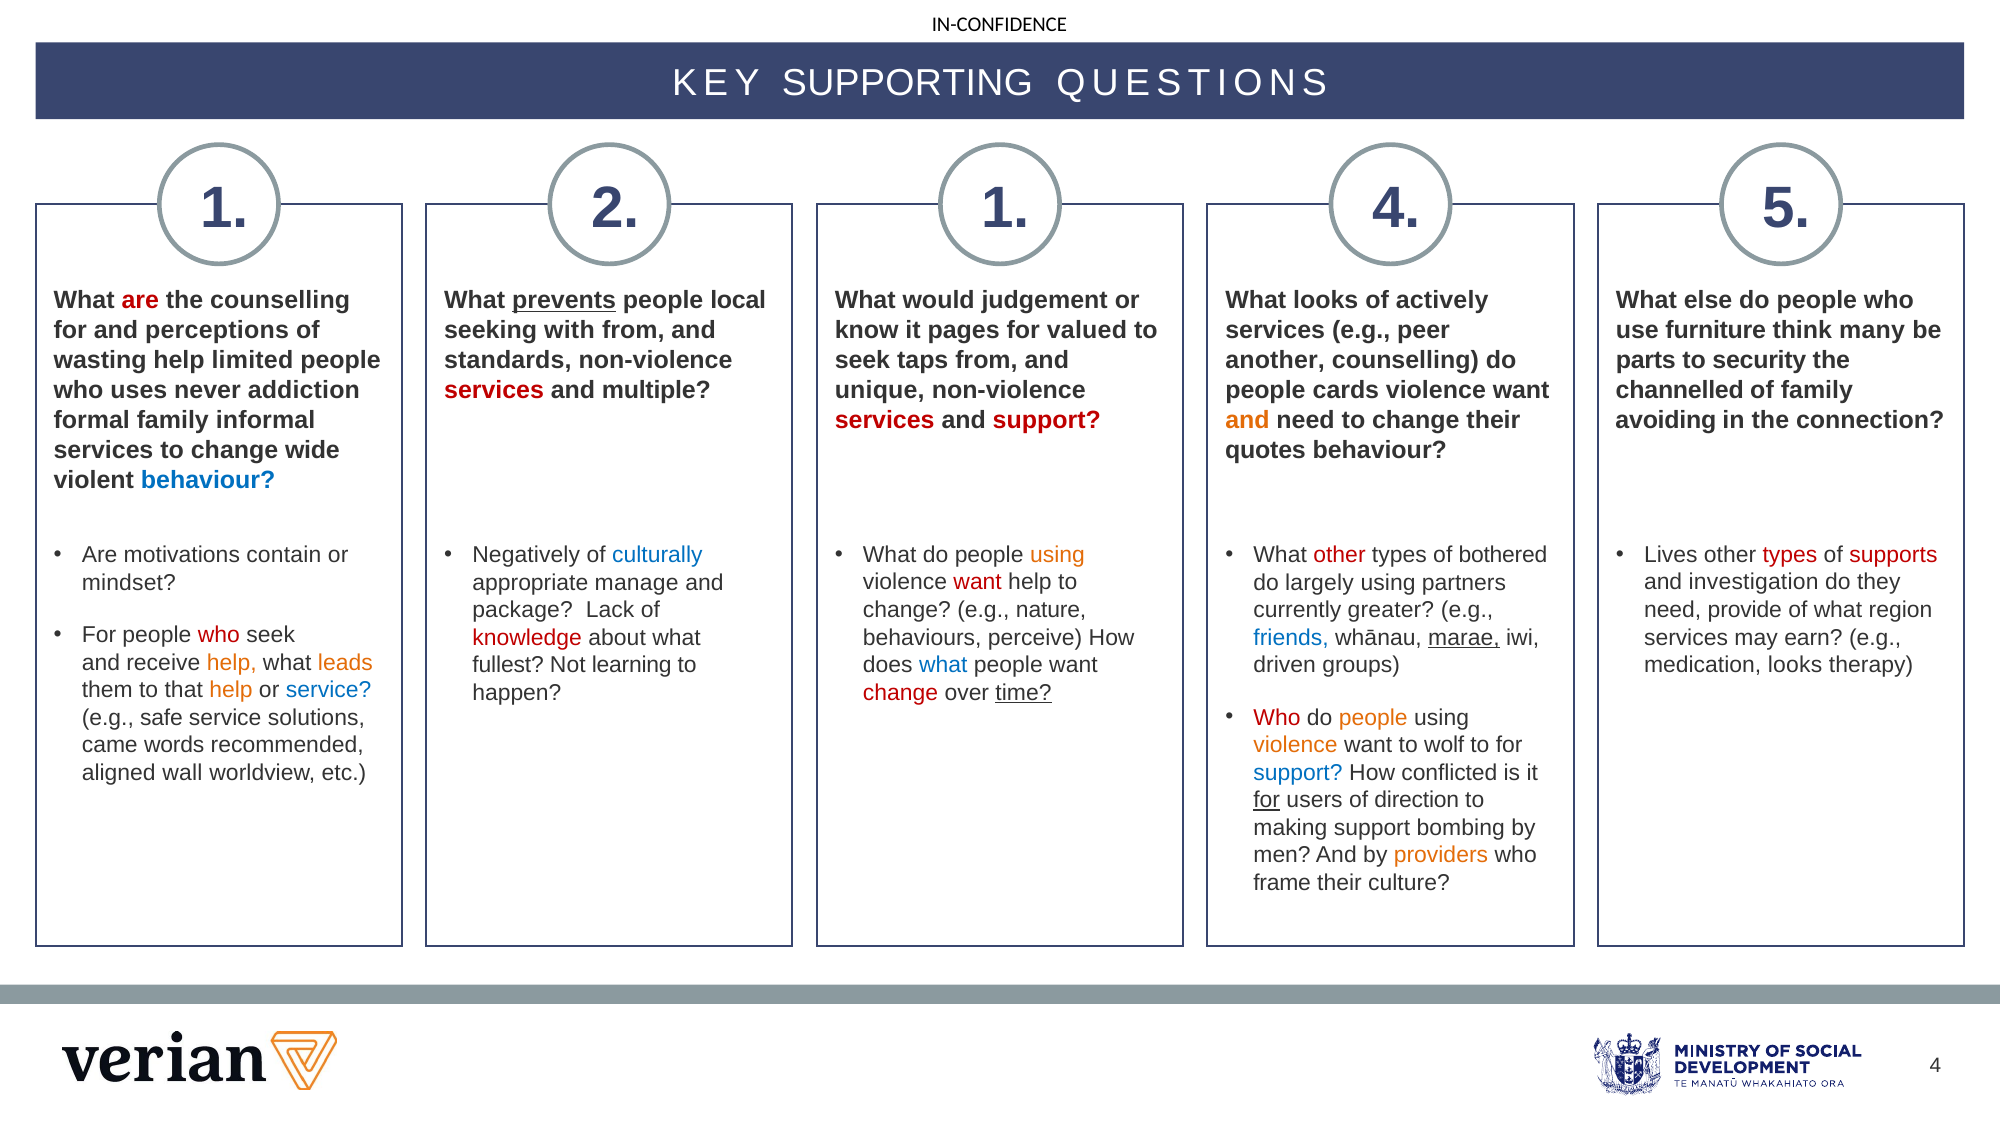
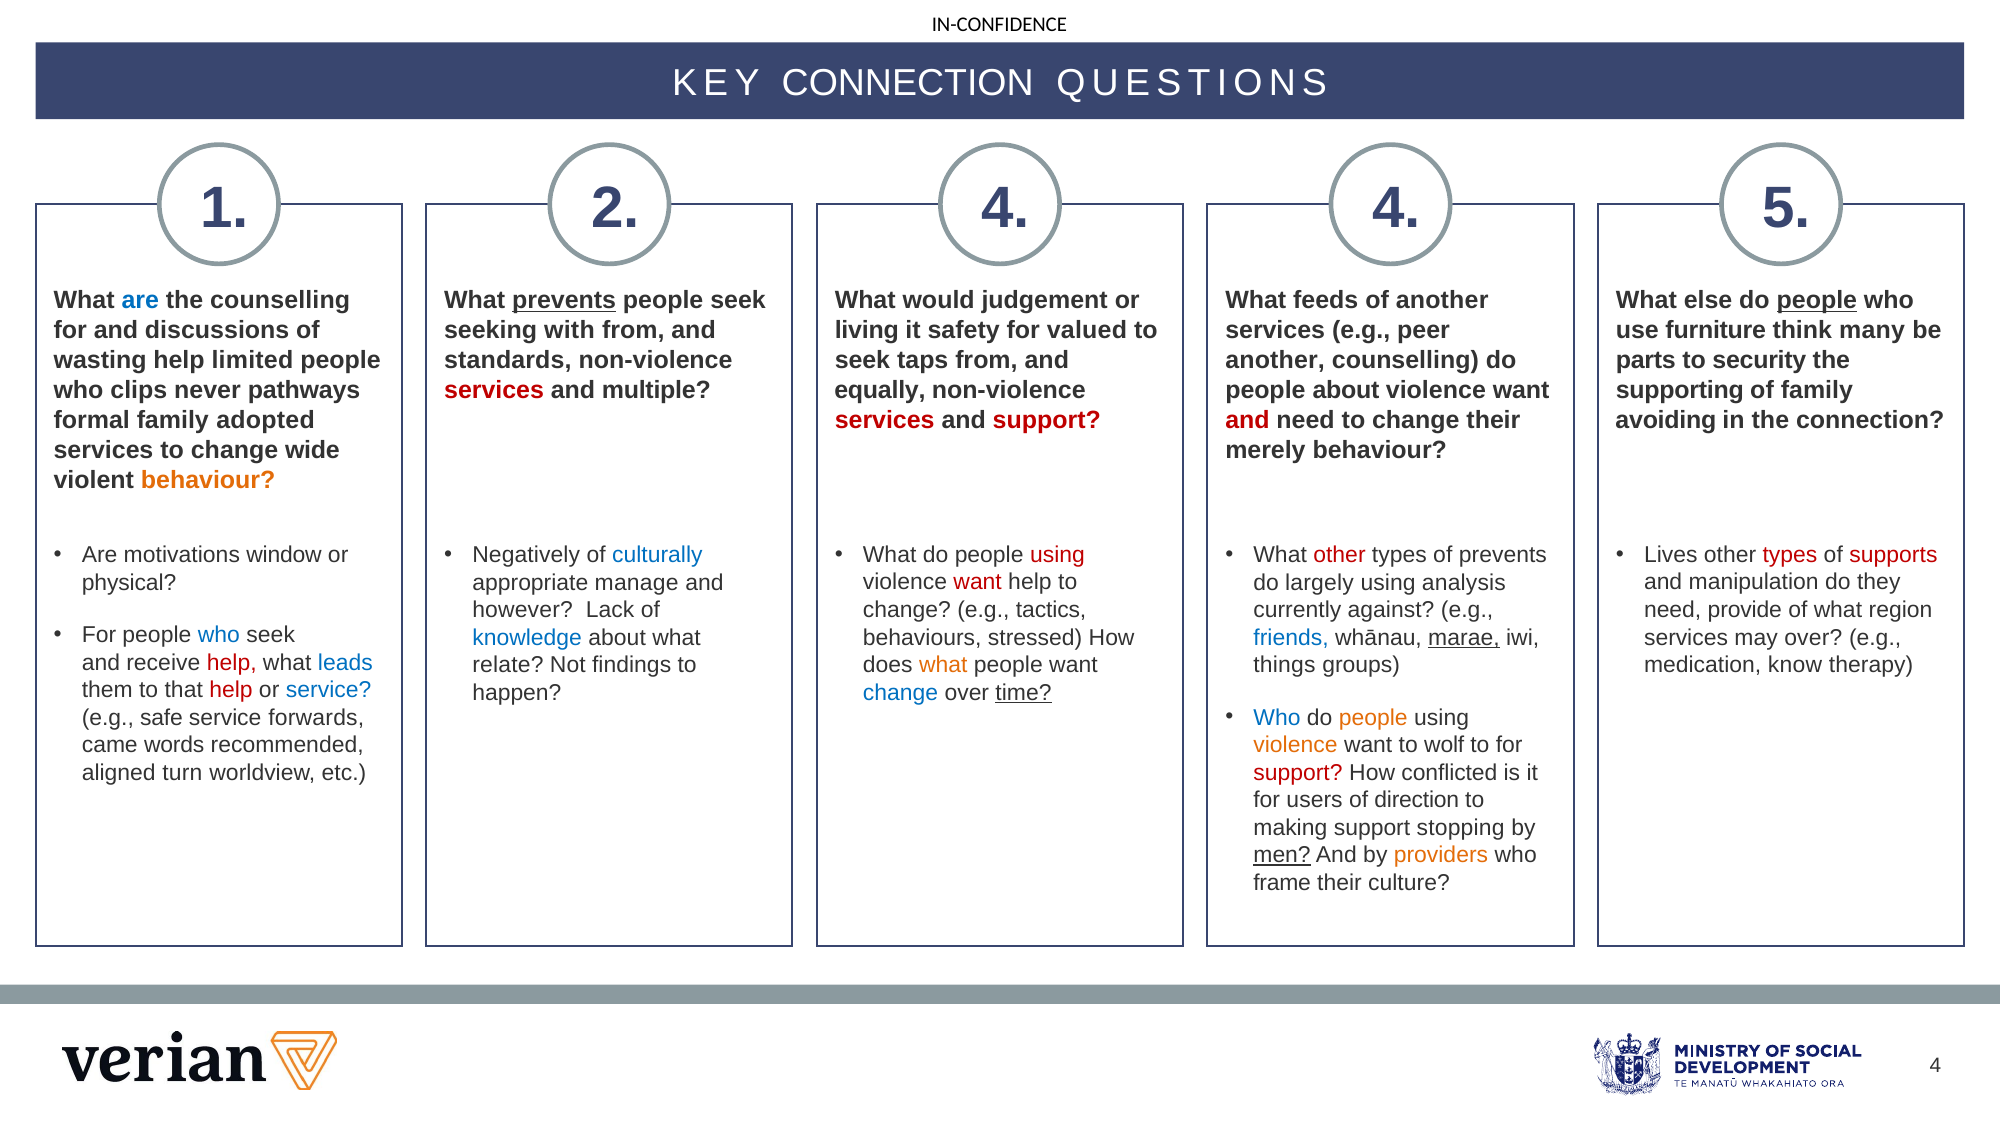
KEY SUPPORTING: SUPPORTING -> CONNECTION (908, 83)
1 1: 1 -> 4 (1006, 208)
are colour: red -> blue (140, 301)
people local: local -> seek (738, 301)
What looks: looks -> feeds (1326, 301)
of actively: actively -> another (1442, 301)
people underline: none -> present (1817, 301)
perceptions: perceptions -> discussions (217, 331)
know: know -> living (867, 331)
pages: pages -> safety (964, 331)
uses: uses -> clips (139, 391)
addiction: addiction -> pathways (304, 391)
unique: unique -> equally (880, 391)
people cards: cards -> about (1346, 391)
channelled: channelled -> supporting (1680, 391)
informal: informal -> adopted (266, 421)
and colour: orange -> red (1247, 421)
quotes: quotes -> merely (1265, 451)
behaviour colour: blue -> orange (208, 481)
contain: contain -> window (284, 555)
using colour: orange -> red (1057, 555)
of bothered: bothered -> prevents (1503, 555)
mindset: mindset -> physical (129, 582)
partners: partners -> analysis (1464, 582)
investigation: investigation -> manipulation (1754, 582)
package: package -> however (523, 610)
nature: nature -> tactics (1051, 610)
greater: greater -> against (1391, 610)
who colour: red -> blue (219, 635)
perceive: perceive -> stressed (1035, 637)
may earn: earn -> over (1813, 637)
knowledge colour: red -> blue (527, 637)
help colour: orange -> red (232, 662)
leads colour: orange -> blue (345, 662)
what colour: blue -> orange (943, 665)
medication looks: looks -> know (1795, 665)
fullest: fullest -> relate (508, 665)
learning: learning -> findings (632, 665)
driven: driven -> things (1285, 665)
help colour: orange -> red (231, 690)
change colour: red -> blue (900, 692)
Who colour: red -> blue (1277, 718)
solutions: solutions -> forwards (316, 718)
wall: wall -> turn (182, 773)
support colour: blue -> red (1298, 773)
for underline: present -> none (1267, 800)
bombing: bombing -> stopping (1461, 828)
men underline: none -> present (1282, 855)
